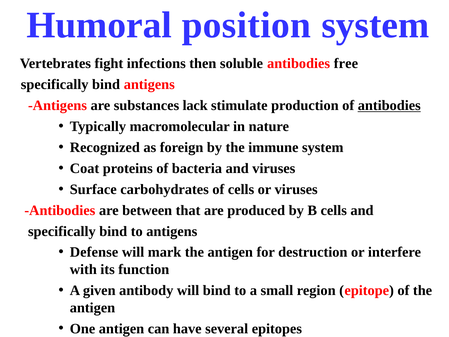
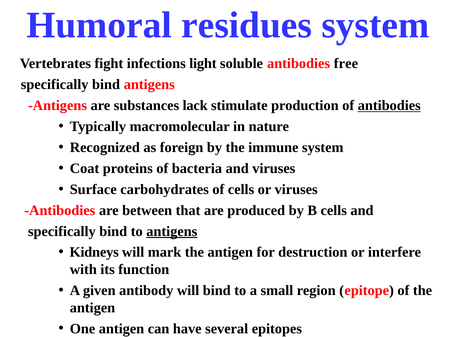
position: position -> residues (247, 25)
then: then -> light (203, 64)
antigens underline: none -> present (172, 231)
Defense: Defense -> Kidneys (94, 252)
